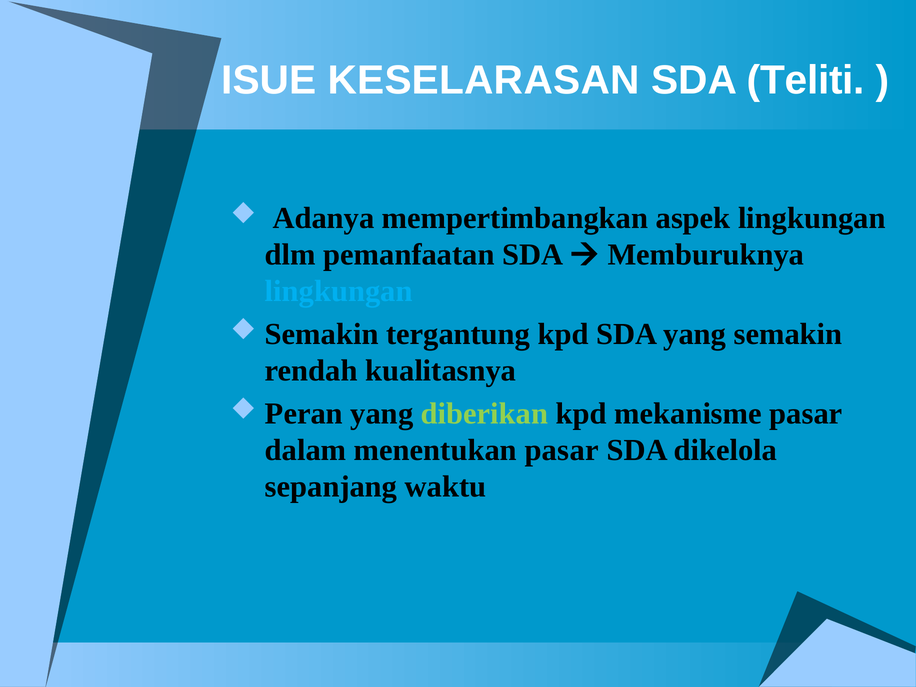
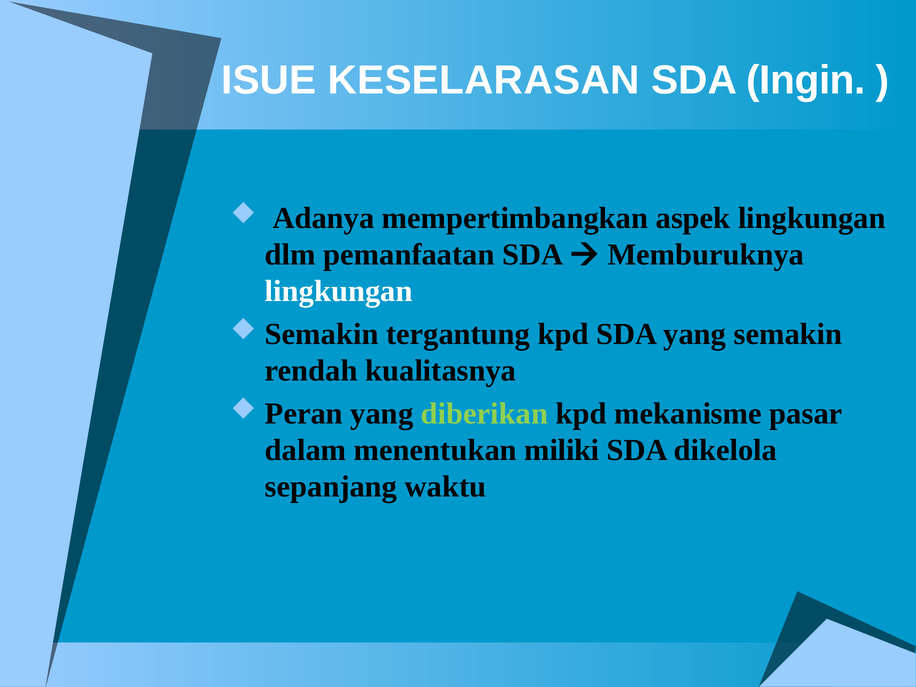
Teliti: Teliti -> Ingin (806, 80)
lingkungan colour: light blue -> white (339, 291)
menentukan pasar: pasar -> miliki (562, 450)
